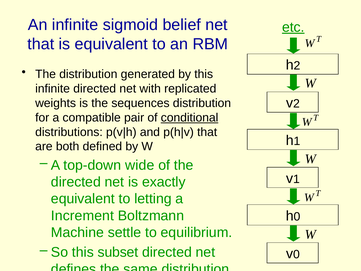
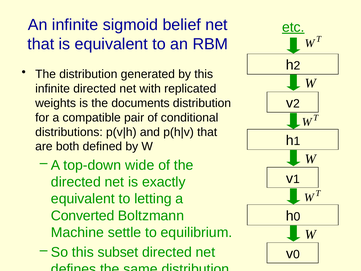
sequences: sequences -> documents (141, 103)
conditional underline: present -> none (190, 117)
Increment: Increment -> Converted (83, 216)
